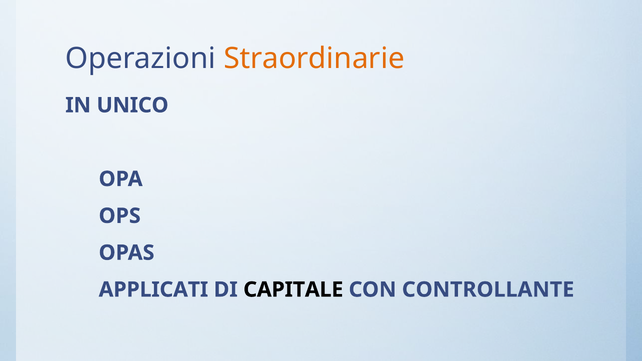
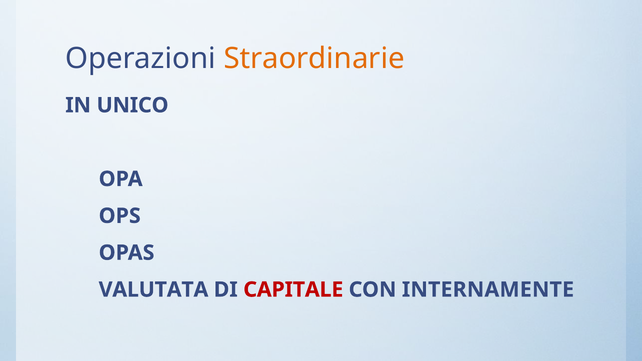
APPLICATI: APPLICATI -> VALUTATA (154, 290)
CAPITALE colour: black -> red (293, 290)
CONTROLLANTE: CONTROLLANTE -> INTERNAMENTE (488, 290)
